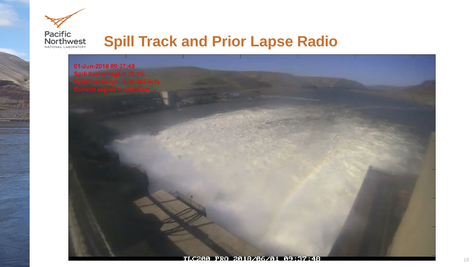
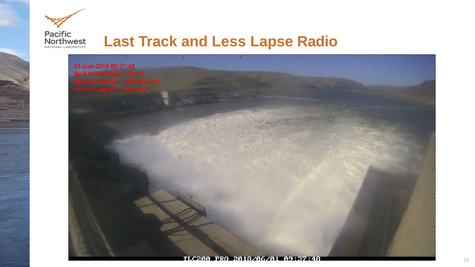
Spill: Spill -> Last (119, 42)
Prior: Prior -> Less (229, 42)
